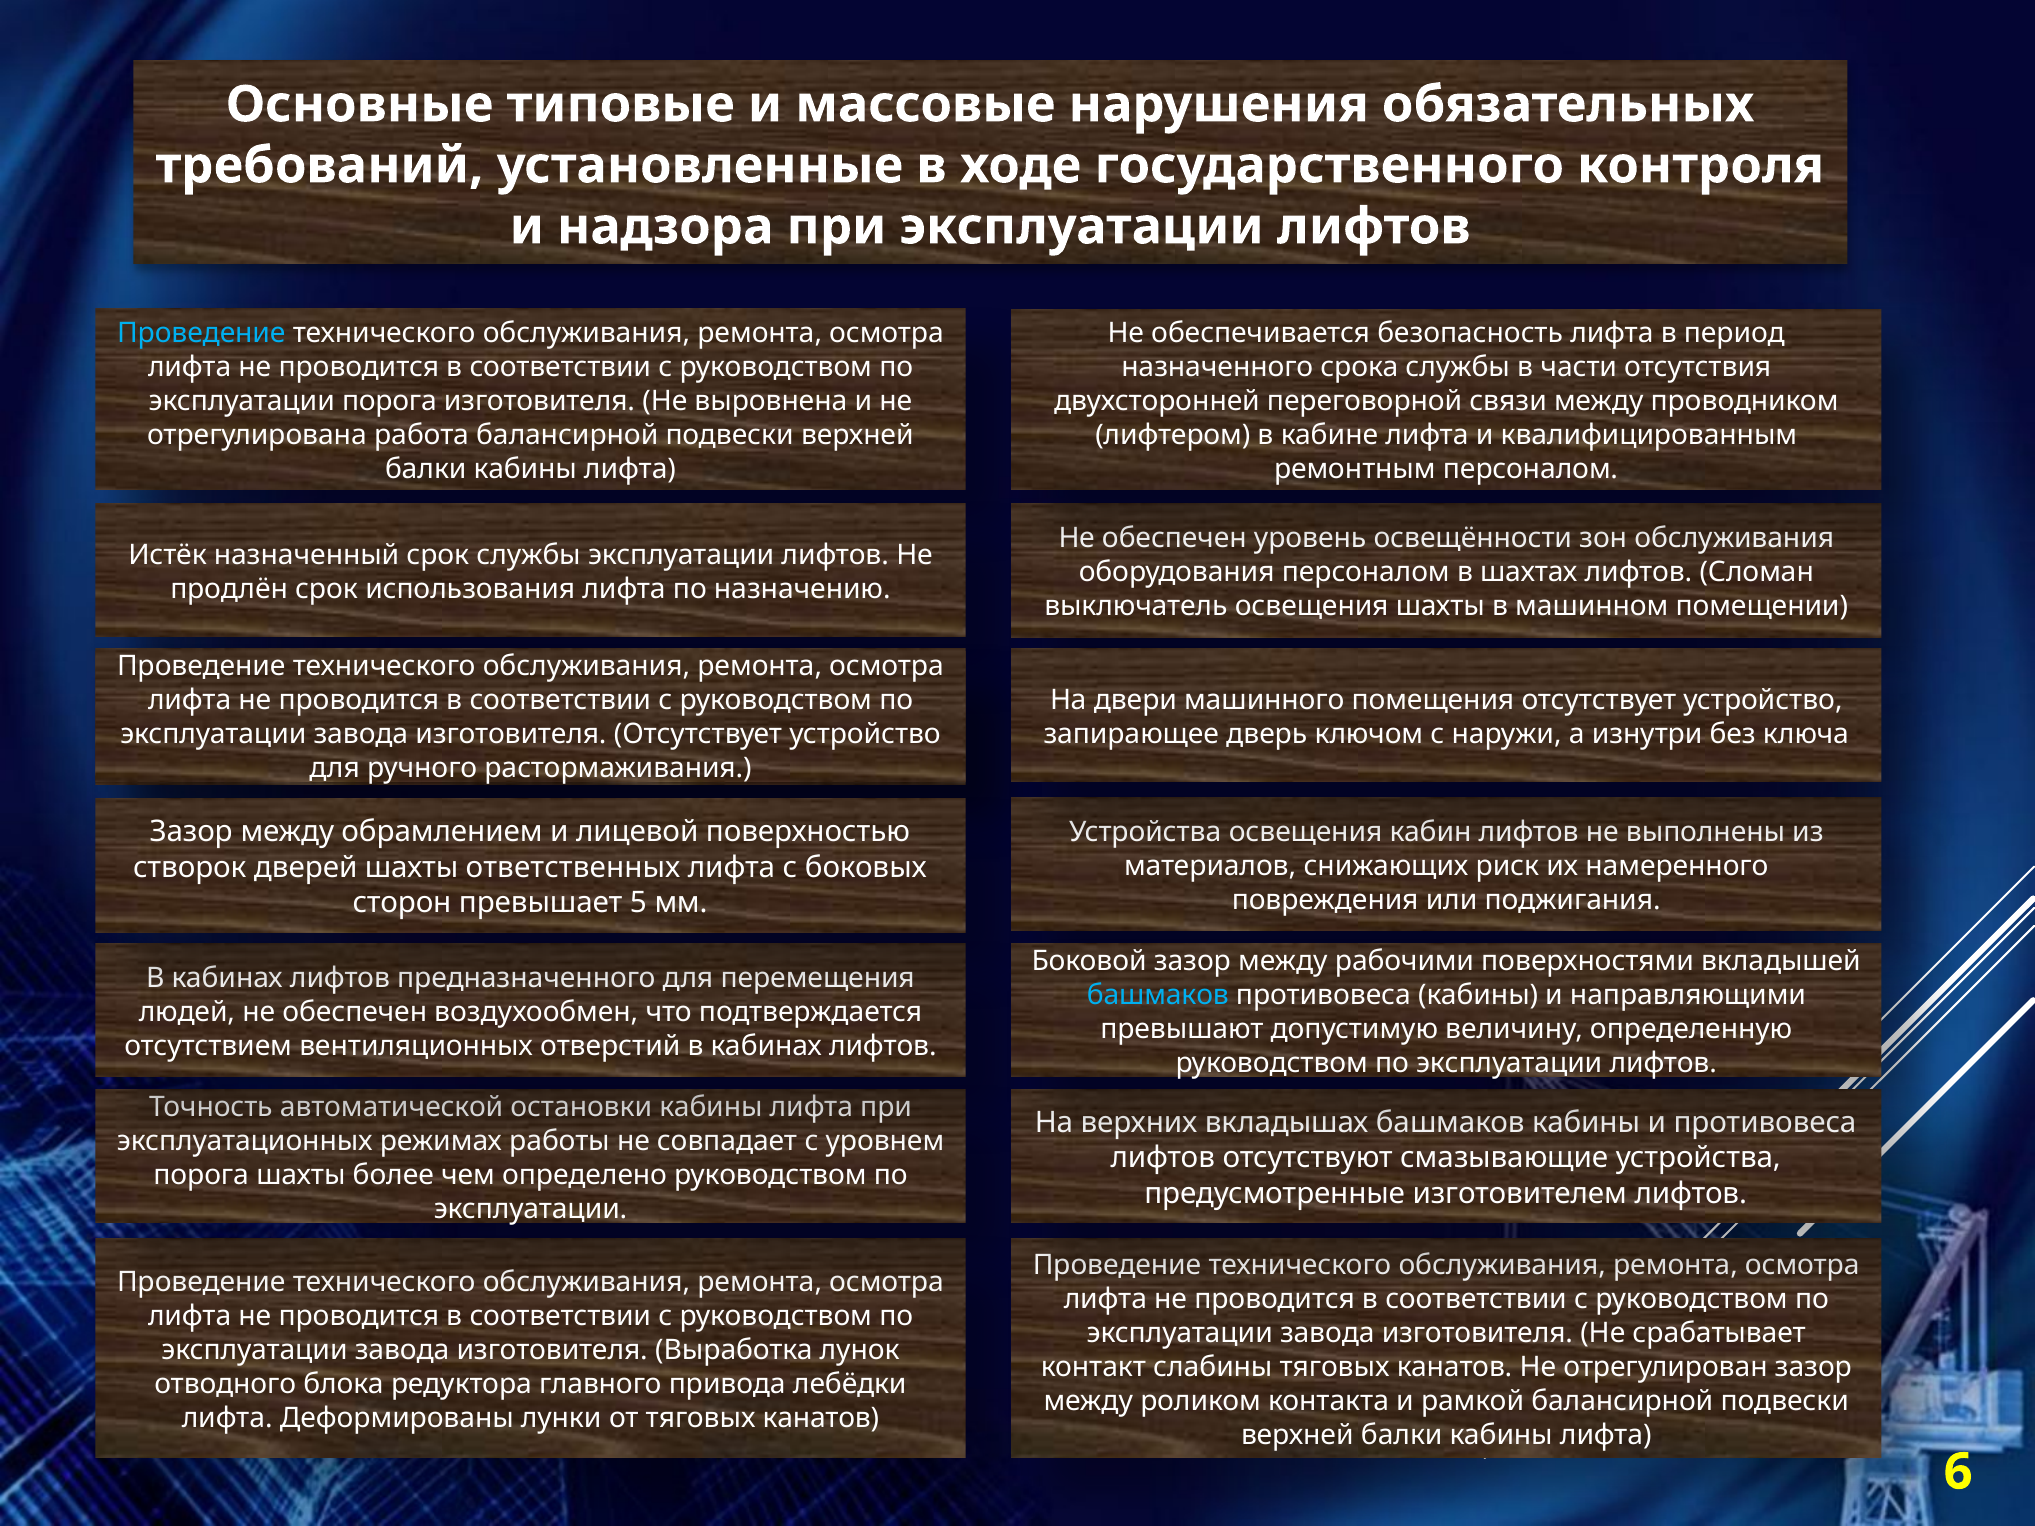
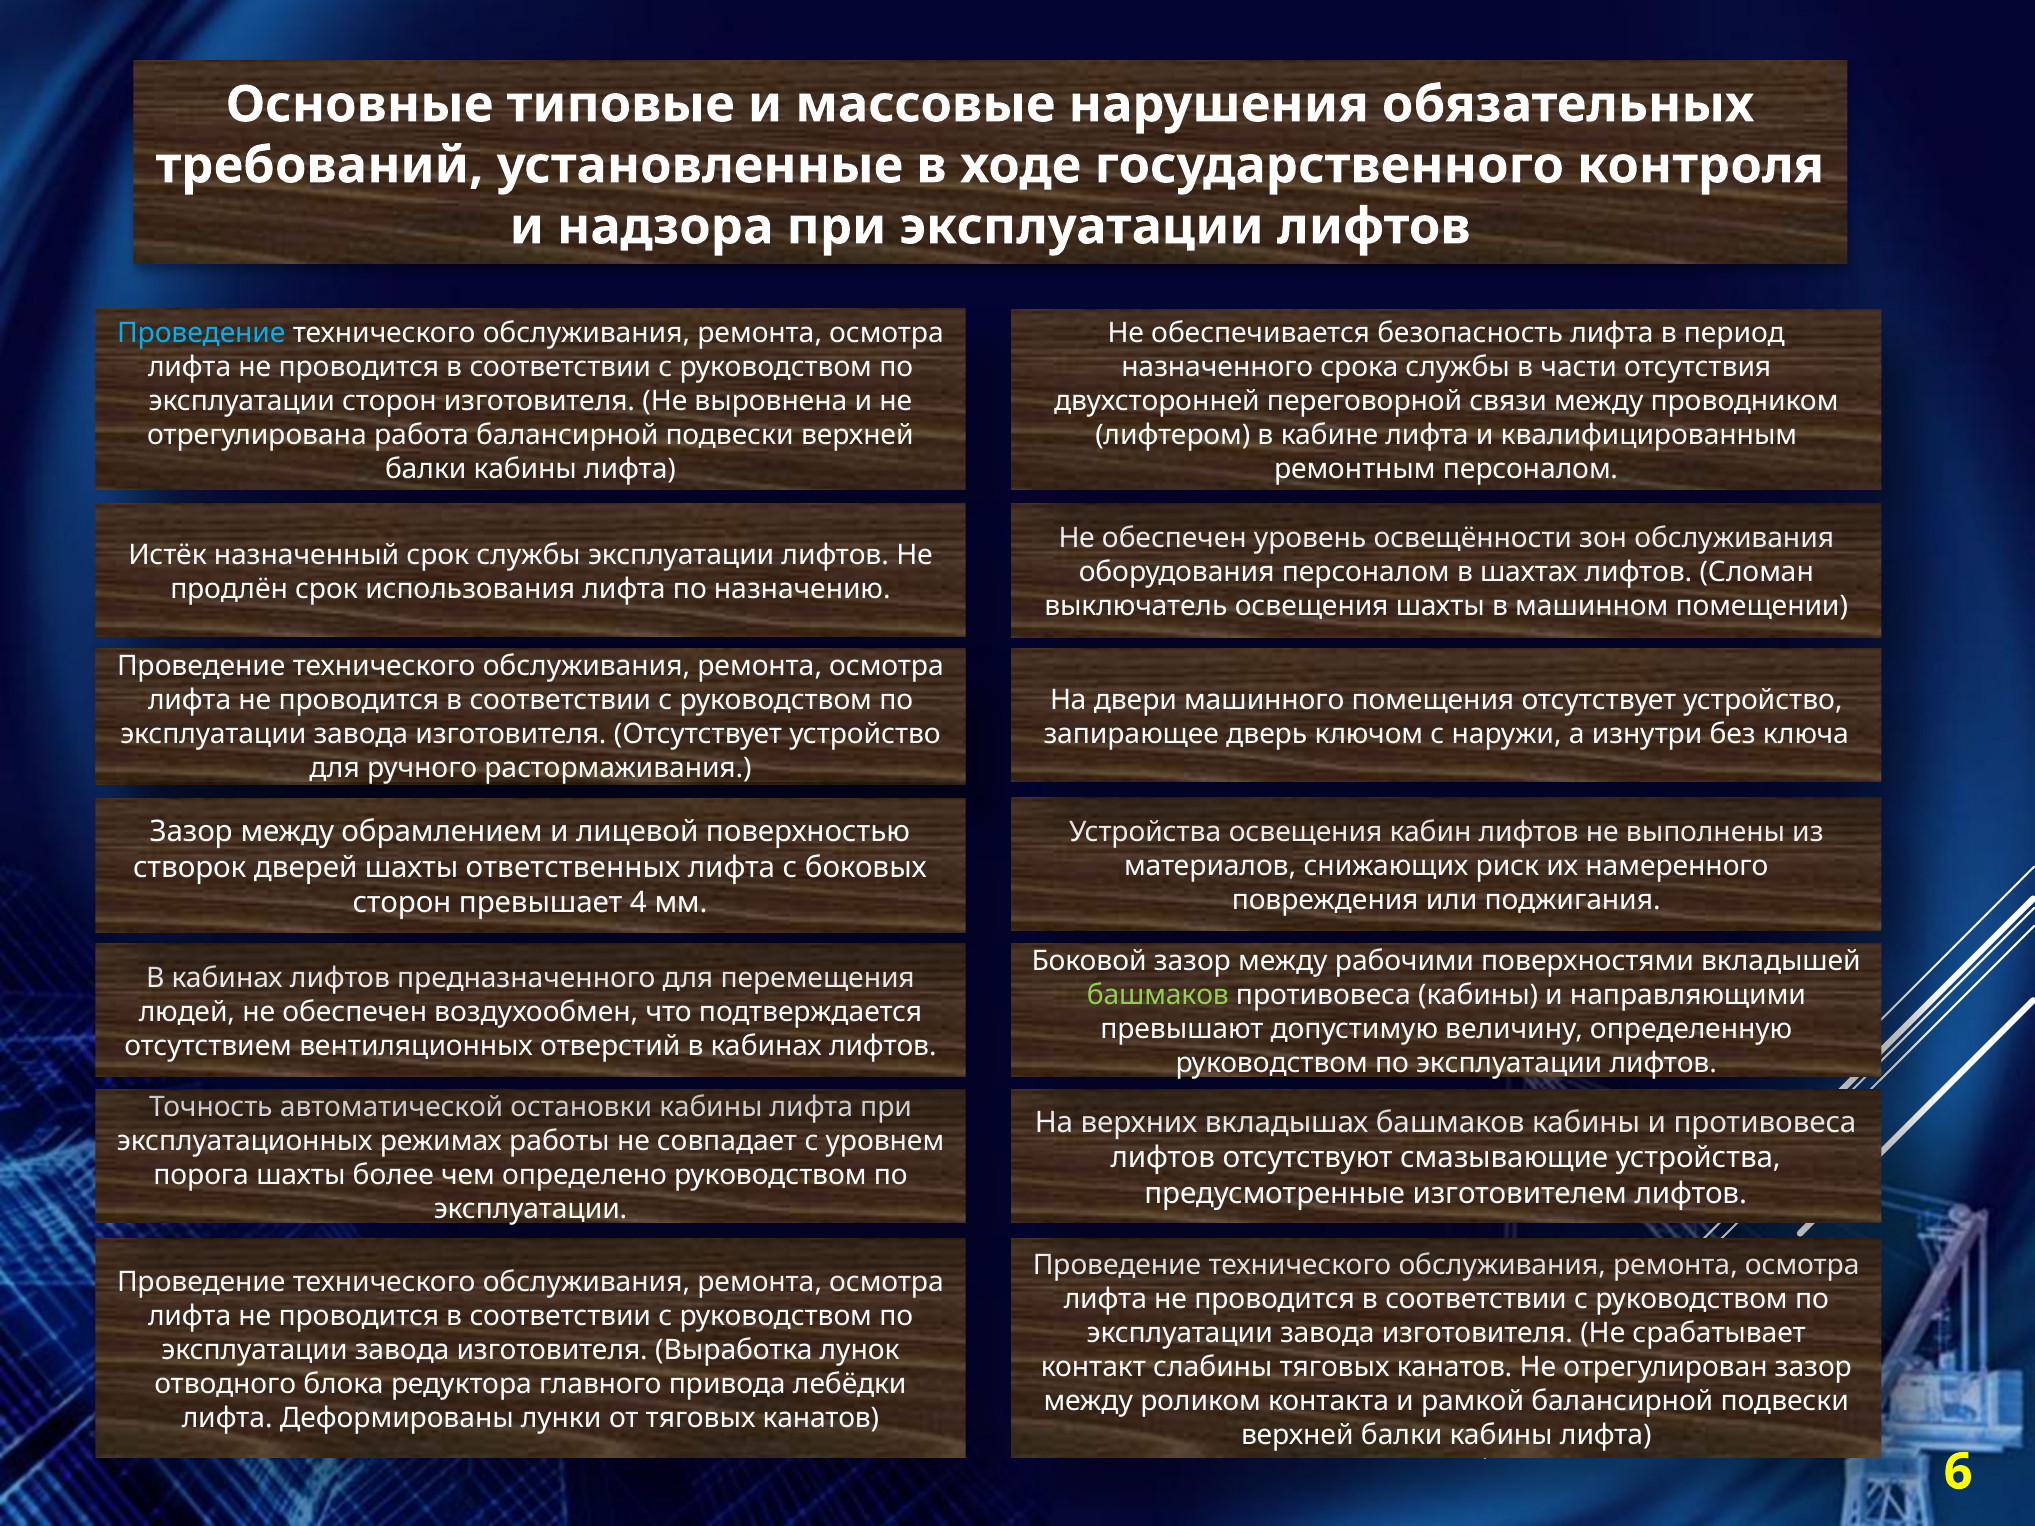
эксплуатации порога: порога -> сторон (389, 401)
5: 5 -> 4 (638, 903)
башмаков colour: light blue -> light green (1158, 995)
